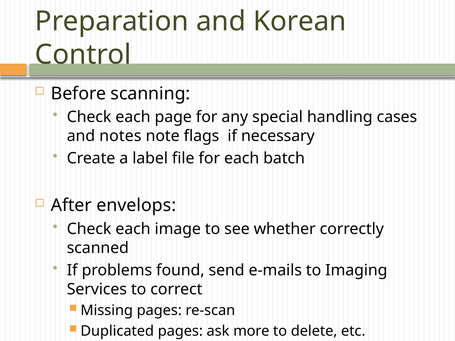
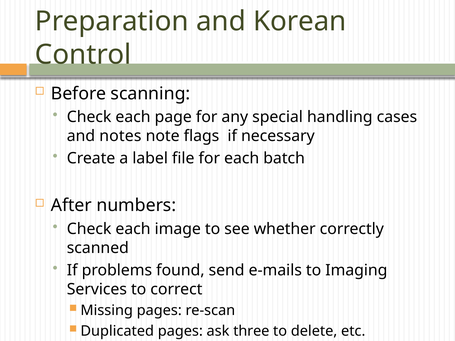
envelops: envelops -> numbers (136, 206)
more: more -> three (251, 331)
